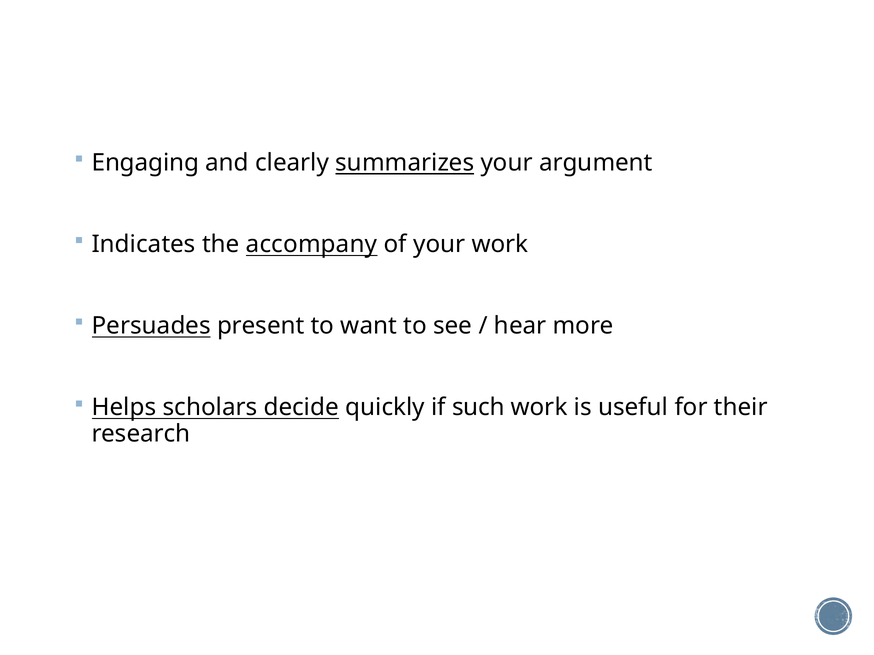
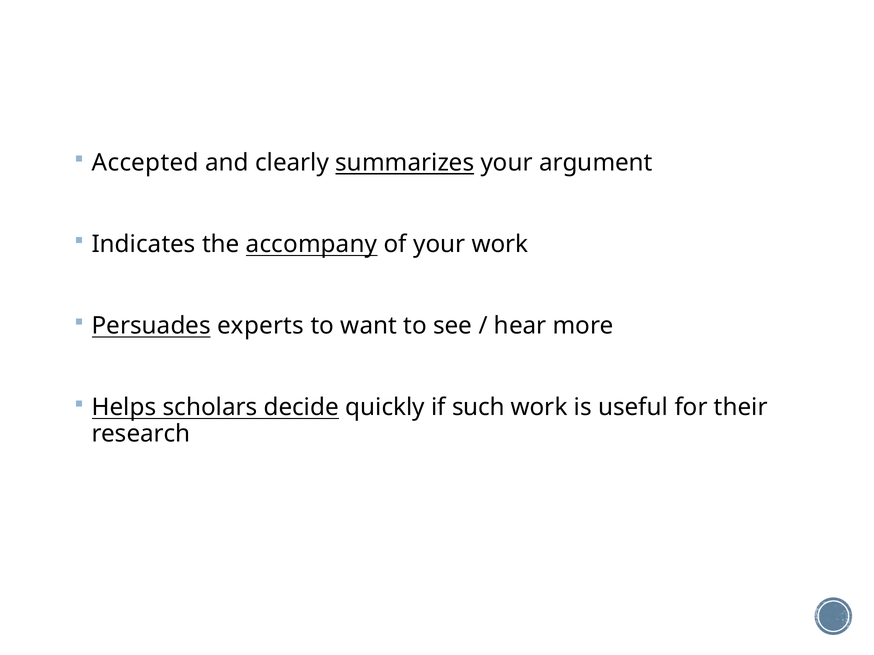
Engaging: Engaging -> Accepted (145, 163)
present: present -> experts (261, 326)
